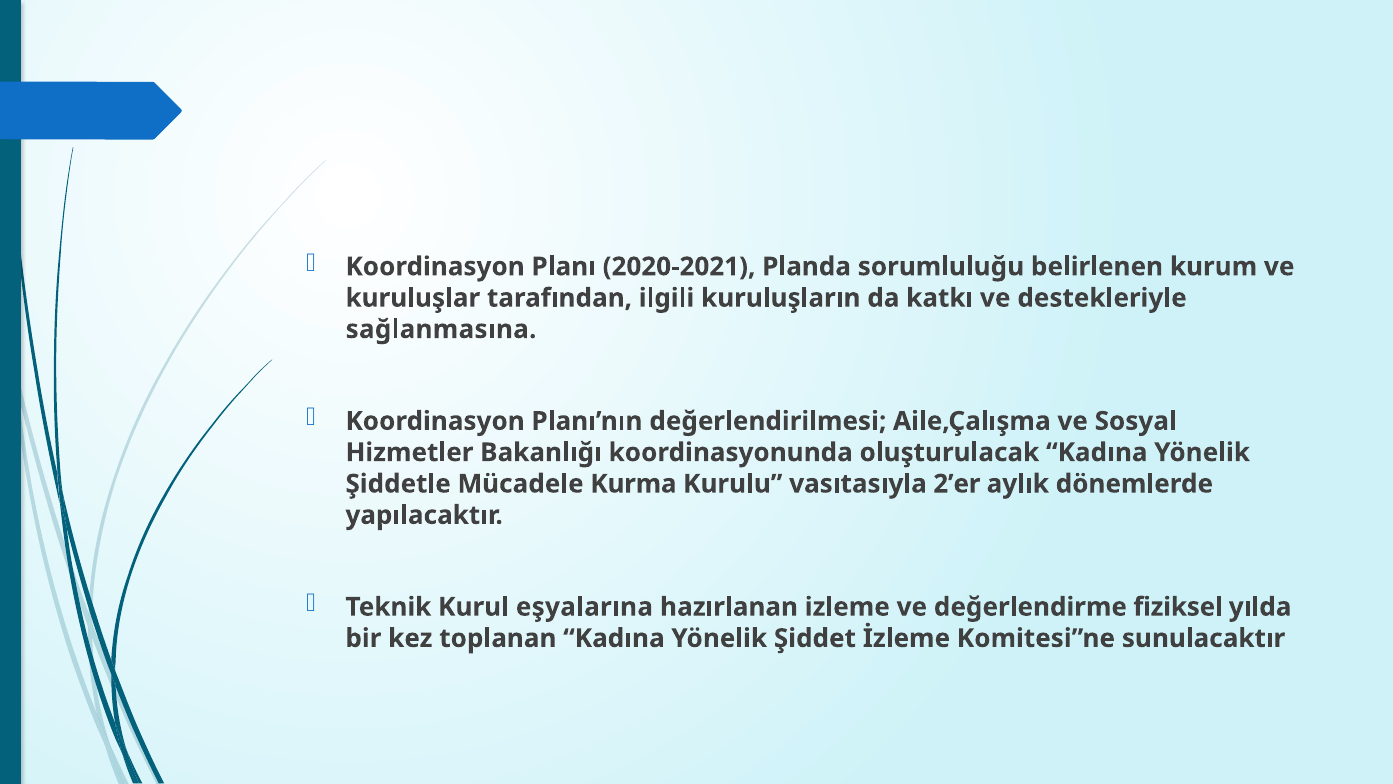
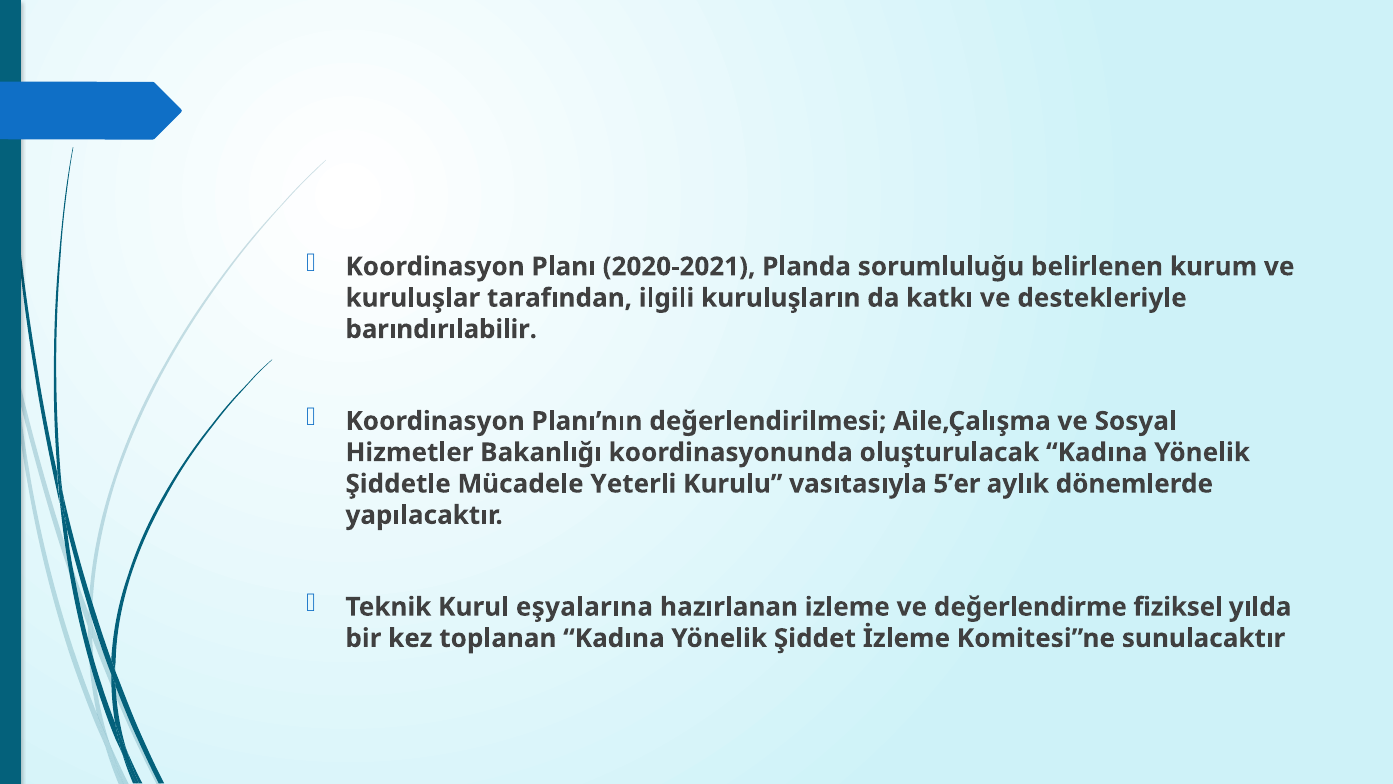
sağlanmasına: sağlanmasına -> barındırılabilir (441, 329)
Kurma: Kurma -> Yeterli (633, 484)
2’er: 2’er -> 5’er (957, 484)
